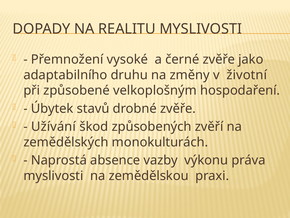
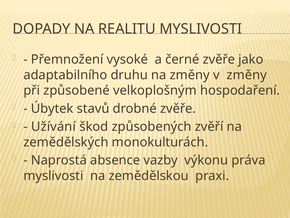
v životní: životní -> změny (247, 75)
